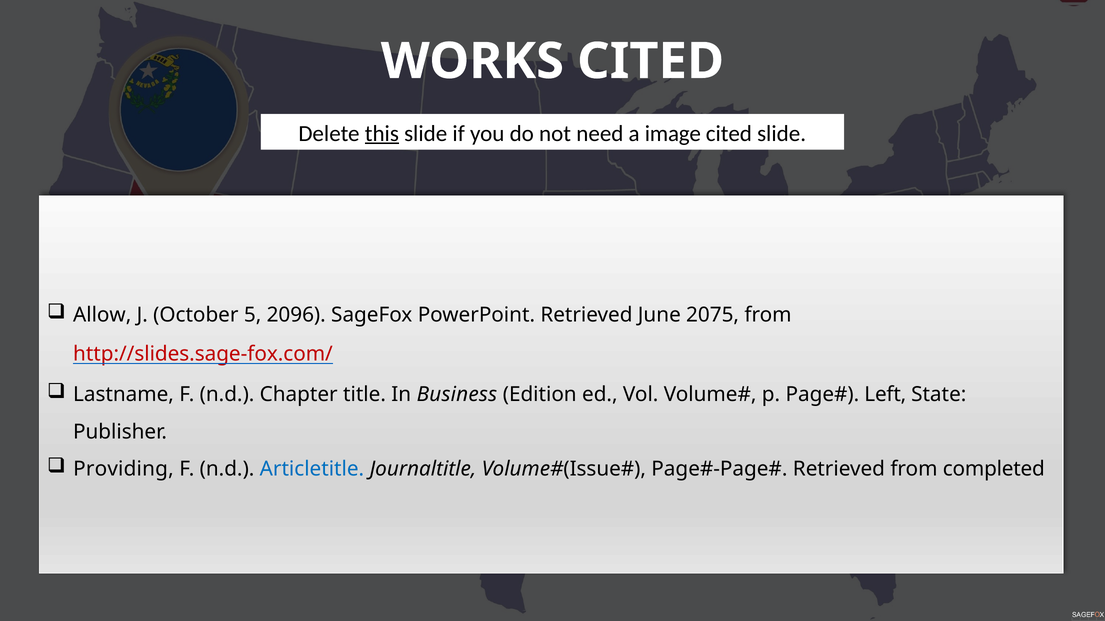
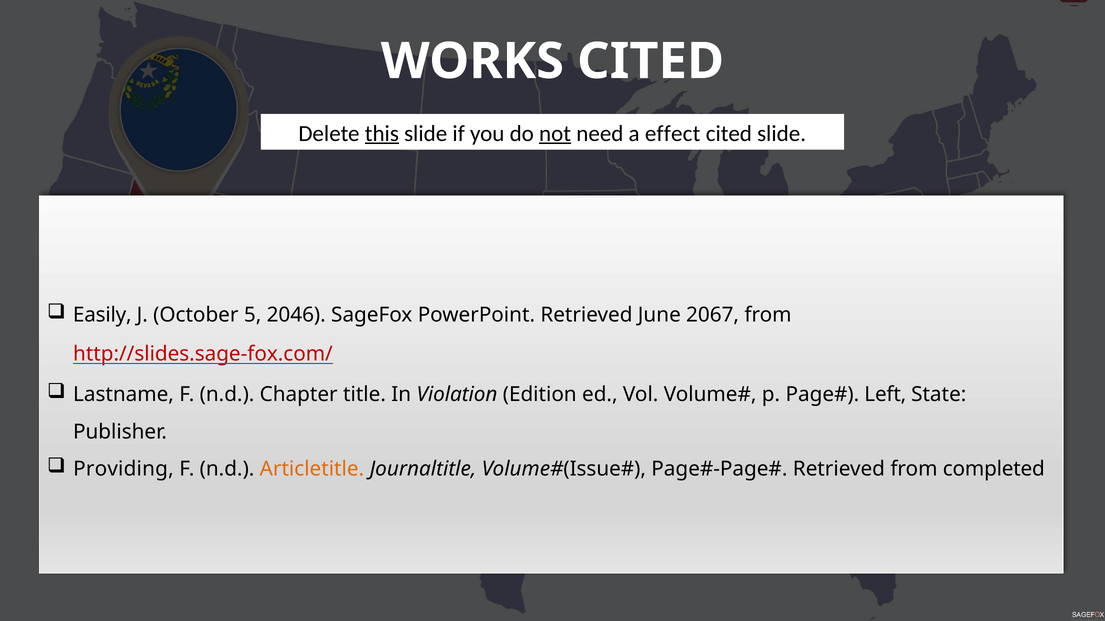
not underline: none -> present (555, 134)
image: image -> effect (673, 134)
Allow: Allow -> Easily (102, 315)
2096: 2096 -> 2046 (296, 315)
2075: 2075 -> 2067 (713, 315)
Business: Business -> Violation (457, 395)
Articletitle colour: blue -> orange (312, 470)
